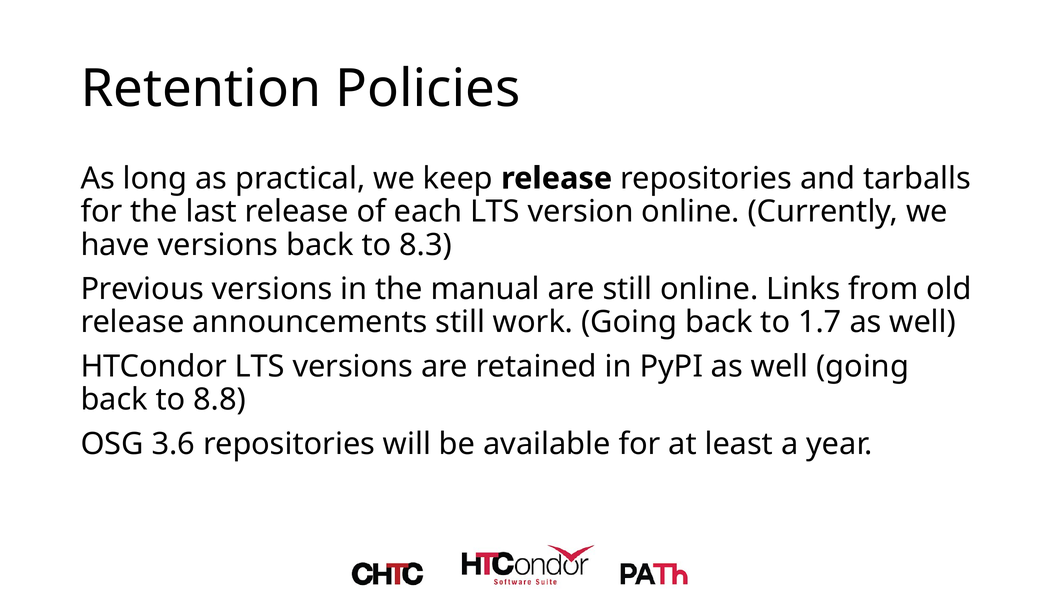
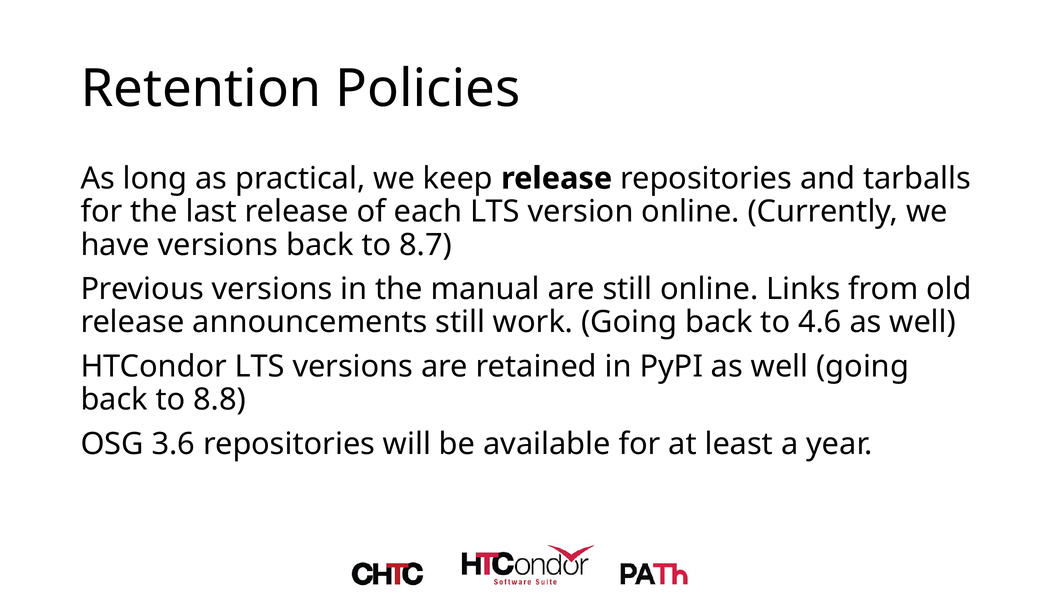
8.3: 8.3 -> 8.7 (426, 245)
1.7: 1.7 -> 4.6 (820, 322)
